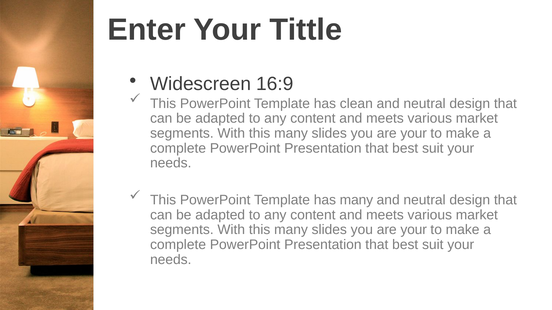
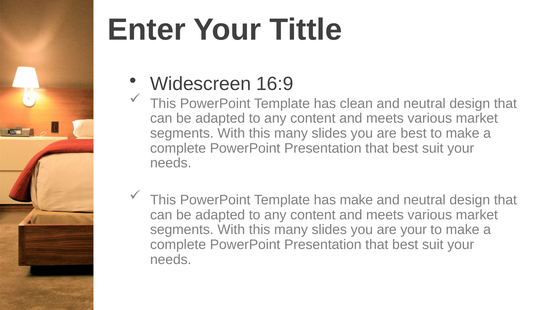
your: your -> best (414, 134)
has many: many -> make (356, 200)
